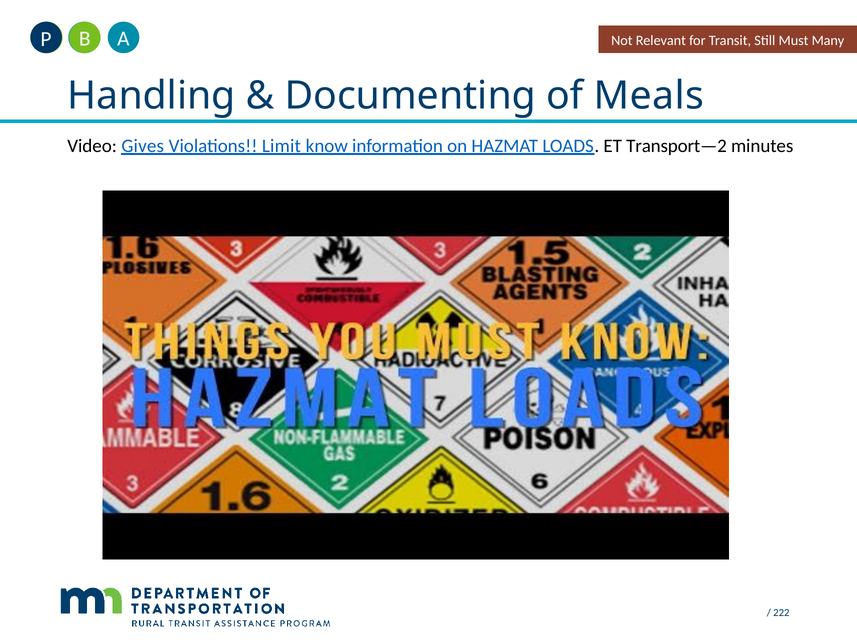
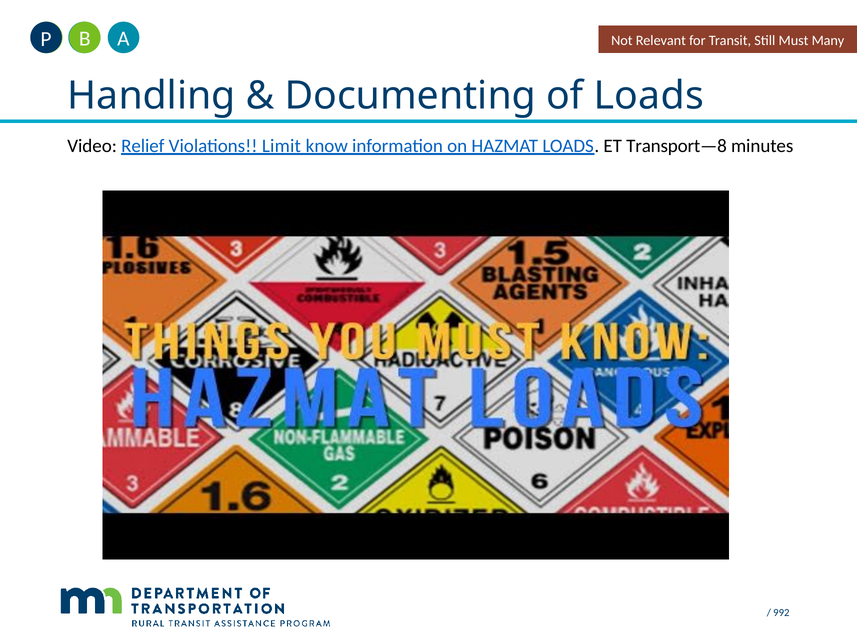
of Meals: Meals -> Loads (649, 96)
Gives: Gives -> Relief (143, 146)
Transport—2: Transport—2 -> Transport—8 (677, 146)
222: 222 -> 992 (781, 614)
